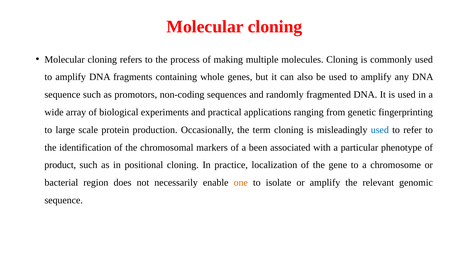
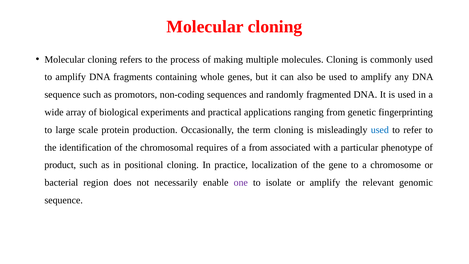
markers: markers -> requires (212, 147)
a been: been -> from (258, 147)
one colour: orange -> purple (241, 183)
